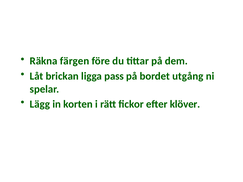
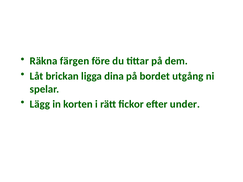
pass: pass -> dina (114, 76)
klöver: klöver -> under (185, 104)
